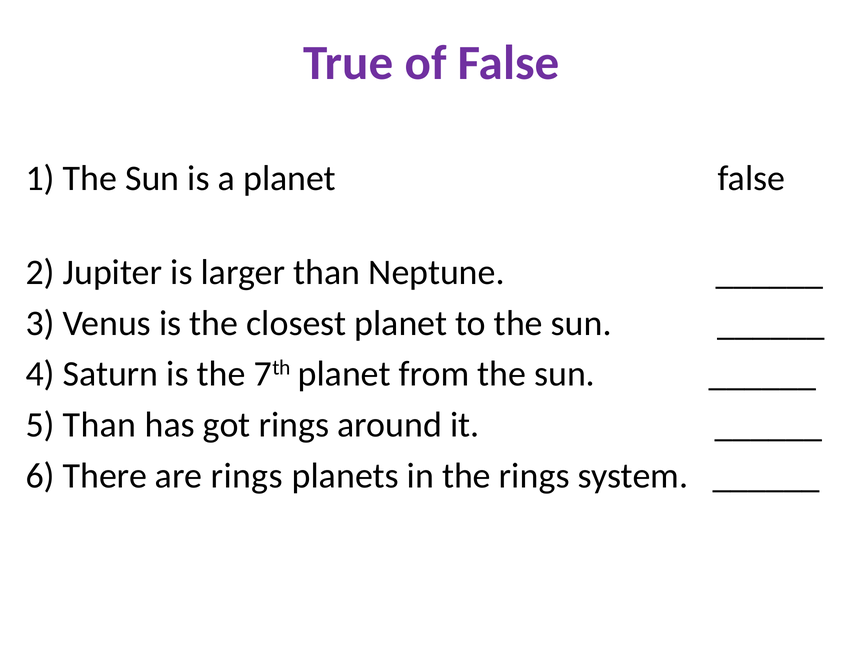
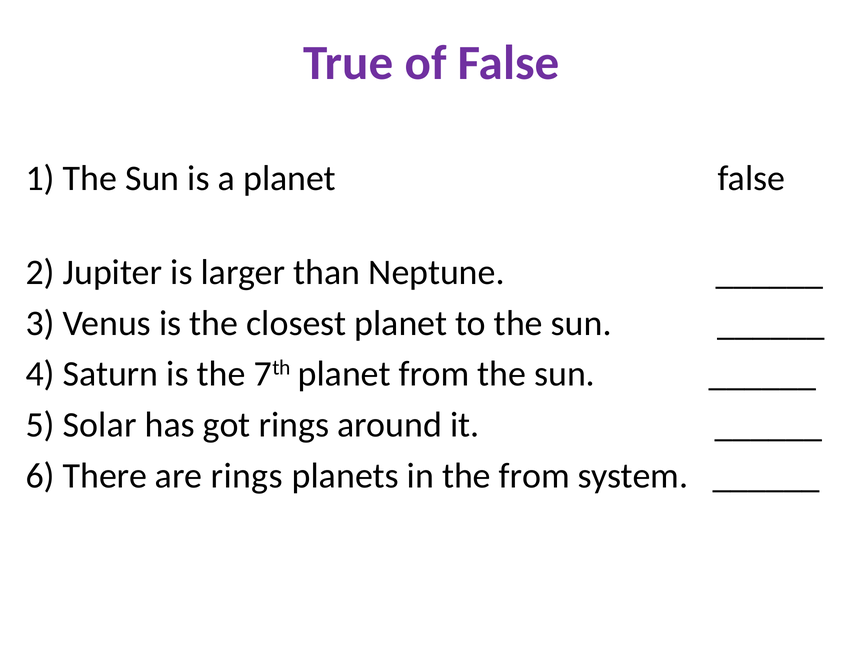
5 Than: Than -> Solar (100, 425)
the rings: rings -> from (534, 476)
